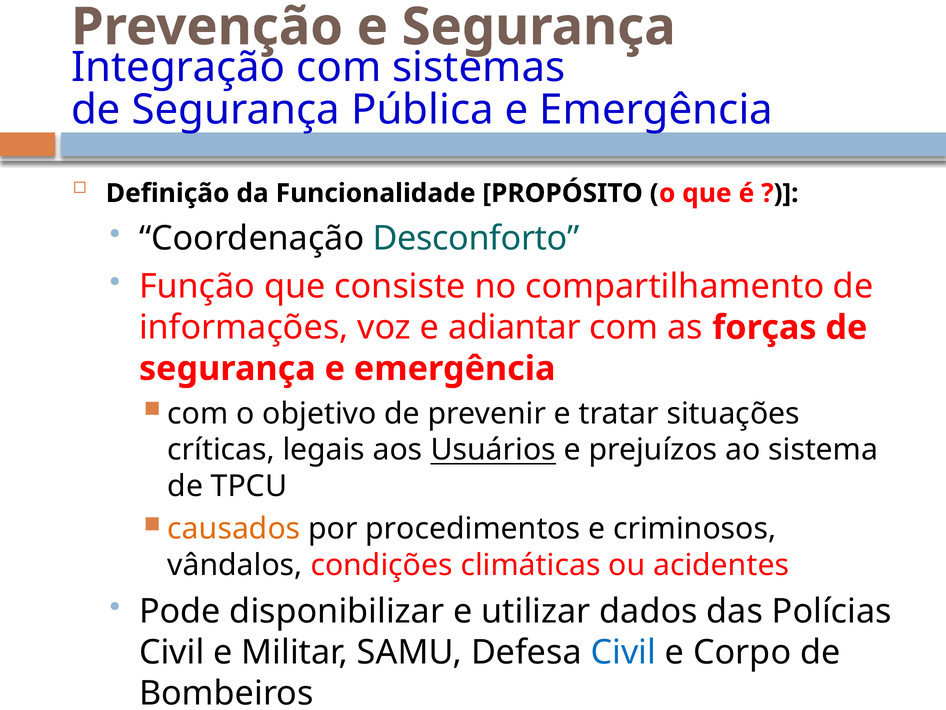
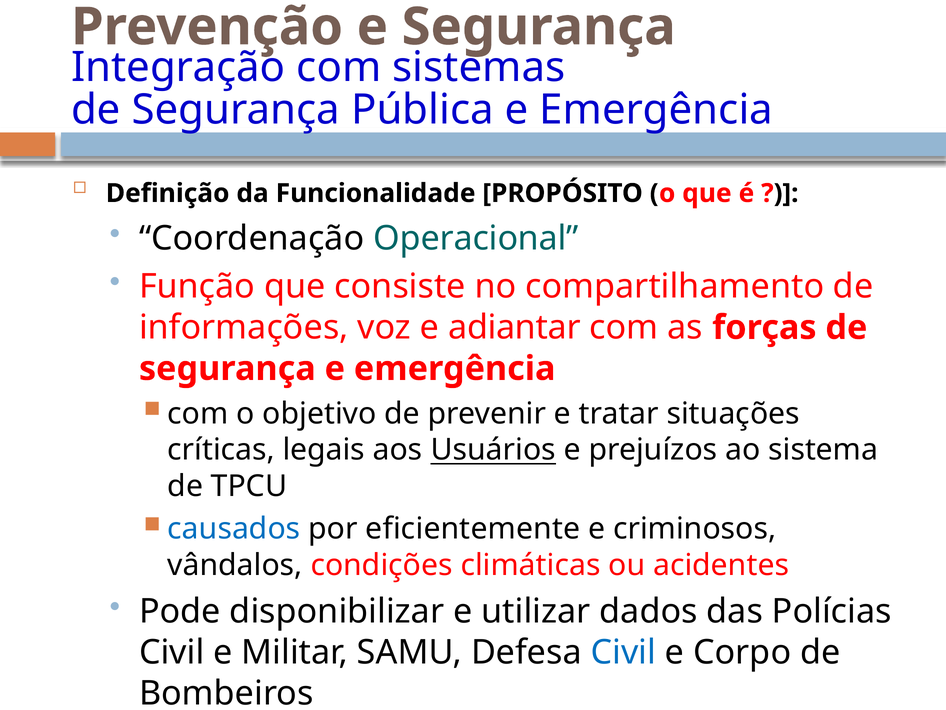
Desconforto: Desconforto -> Operacional (476, 238)
causados colour: orange -> blue (234, 529)
procedimentos: procedimentos -> eficientemente (473, 529)
